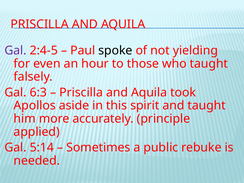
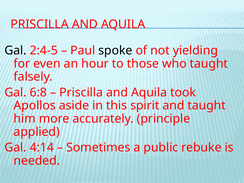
Gal colour: purple -> black (16, 50)
6:3: 6:3 -> 6:8 (38, 92)
5:14: 5:14 -> 4:14 (42, 148)
